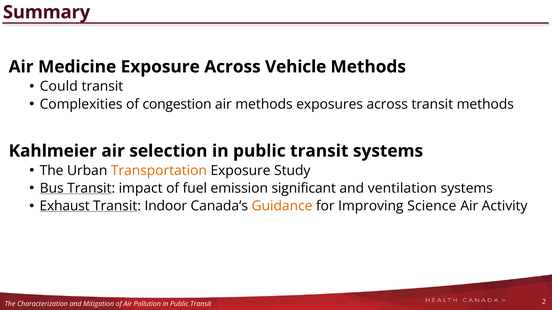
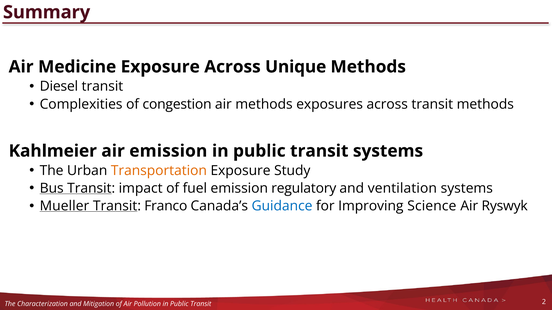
Vehicle: Vehicle -> Unique (296, 67)
Could: Could -> Diesel (59, 87)
air selection: selection -> emission (168, 151)
significant: significant -> regulatory (304, 189)
Exhaust: Exhaust -> Mueller (64, 206)
Indoor: Indoor -> Franco (166, 206)
Guidance colour: orange -> blue (282, 206)
Activity: Activity -> Ryswyk (505, 206)
